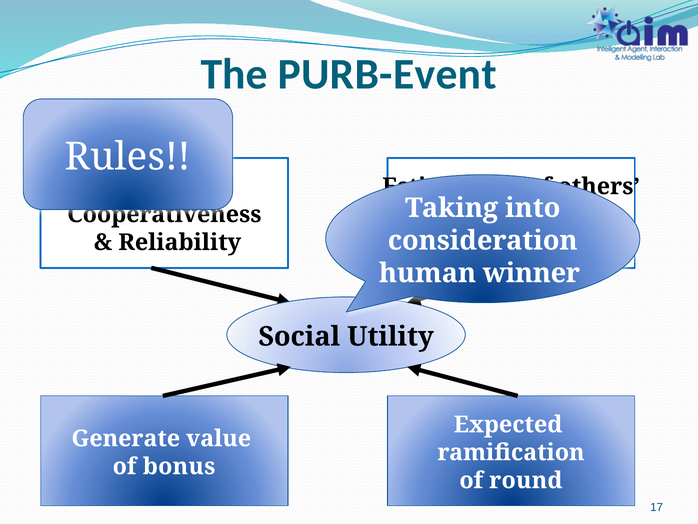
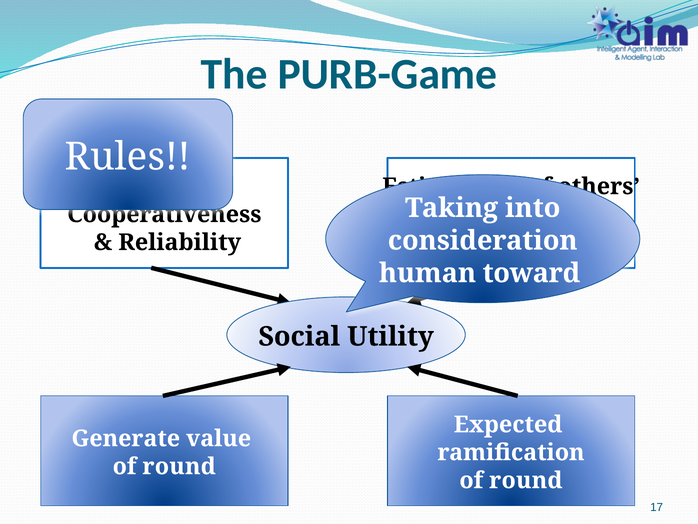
PURB-Event: PURB-Event -> PURB-Game (387, 74)
winner: winner -> toward (531, 273)
bonus: bonus -> round (179, 466)
